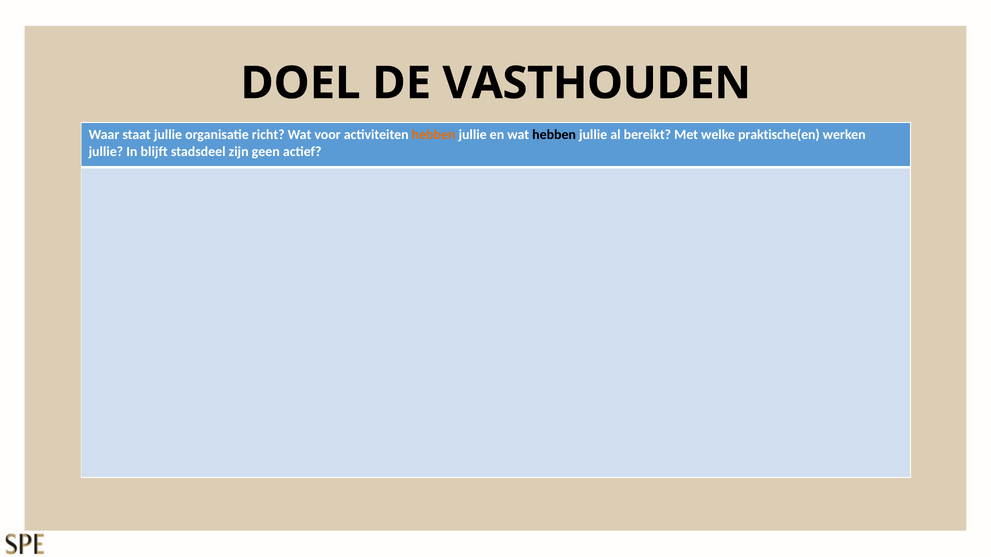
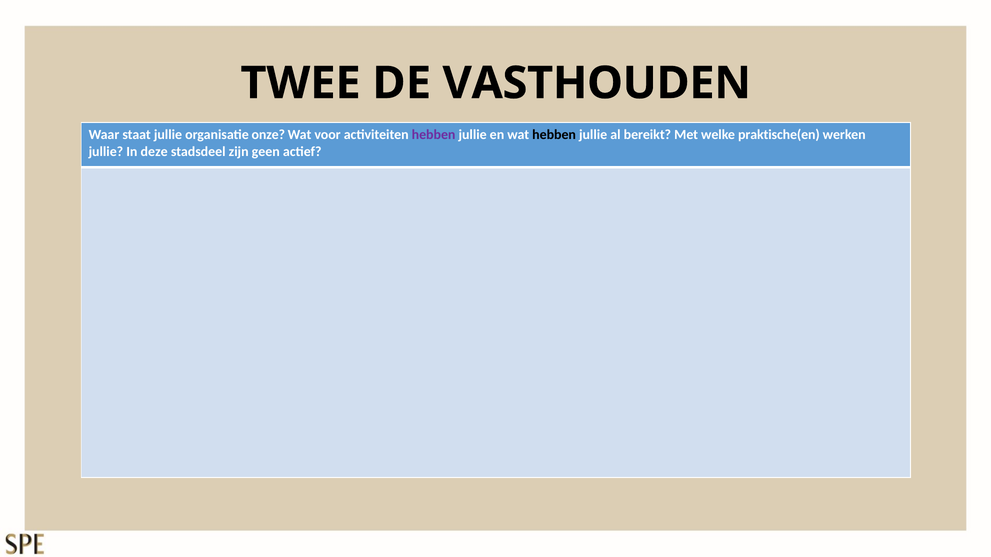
DOEL: DOEL -> TWEE (301, 83)
richt: richt -> onze (268, 135)
hebben colour: orange -> purple (434, 135)
blijft: blijft -> deze (154, 152)
